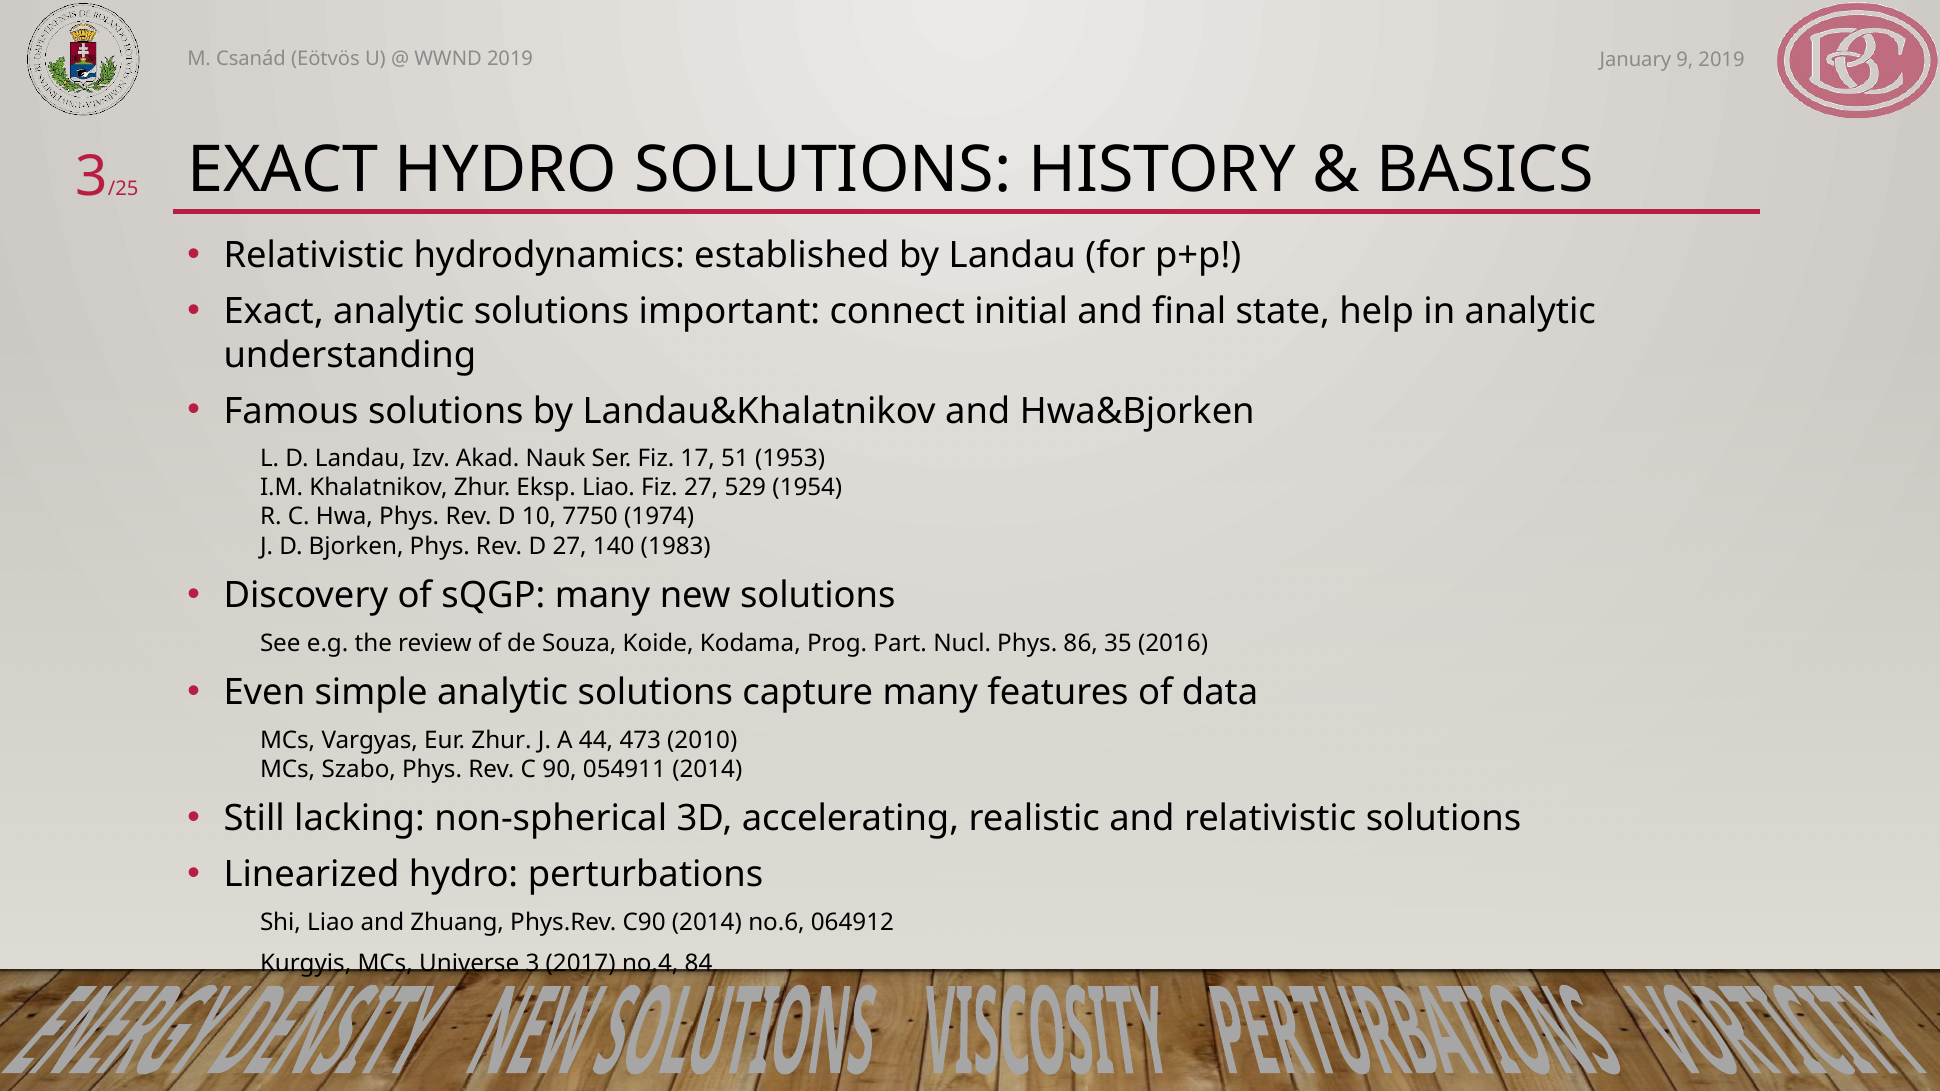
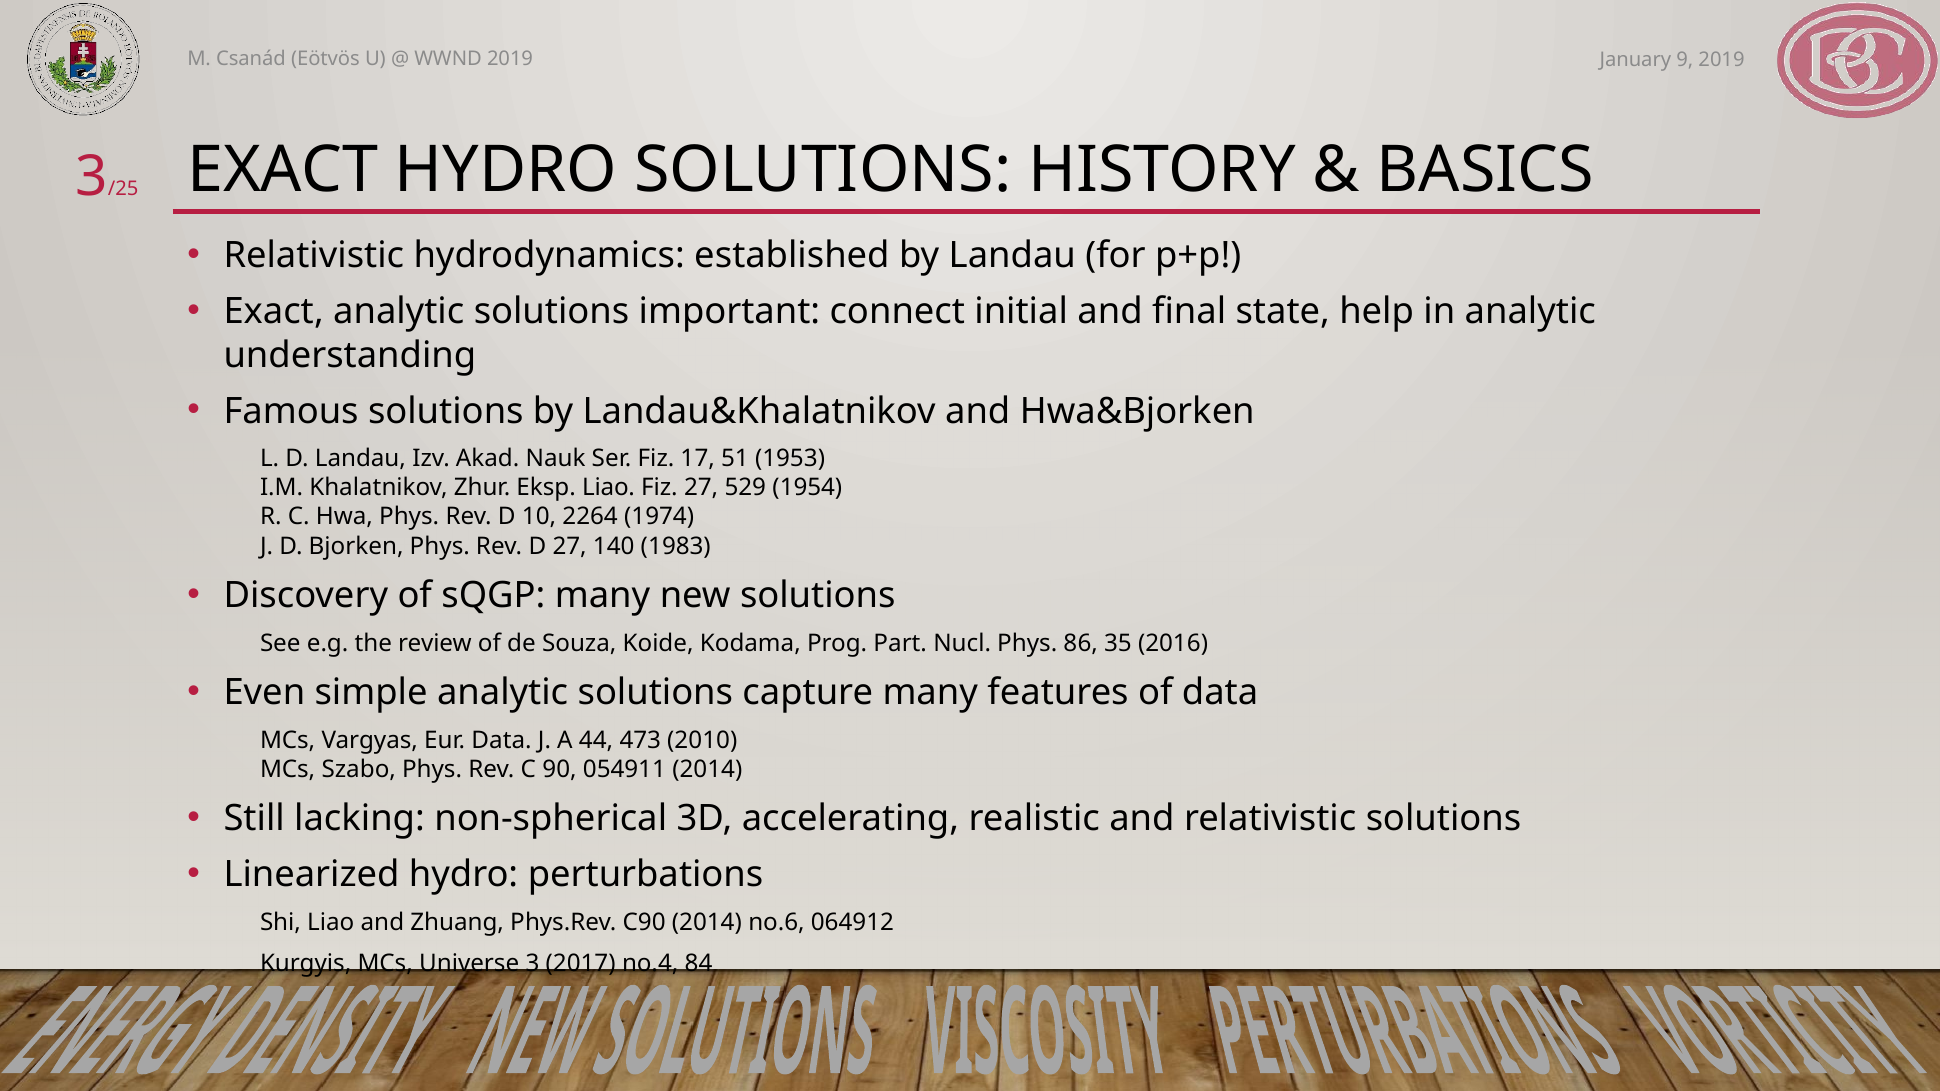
7750: 7750 -> 2264 (590, 517)
Eur Zhur: Zhur -> Data (502, 740)
